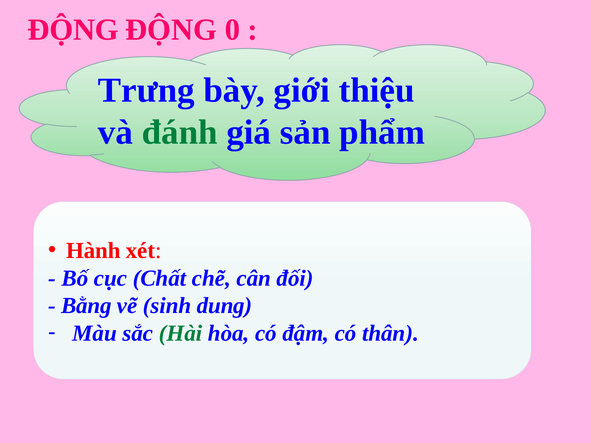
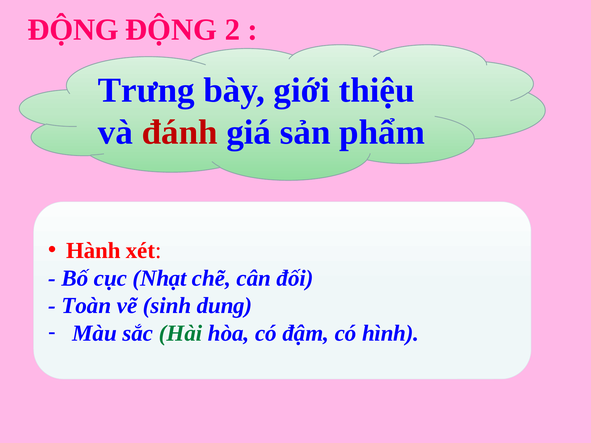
0: 0 -> 2 (232, 30)
đánh colour: green -> red (180, 132)
Chất: Chất -> Nhạt (160, 278)
Bằng: Bằng -> Toàn (86, 306)
thân: thân -> hình (391, 334)
